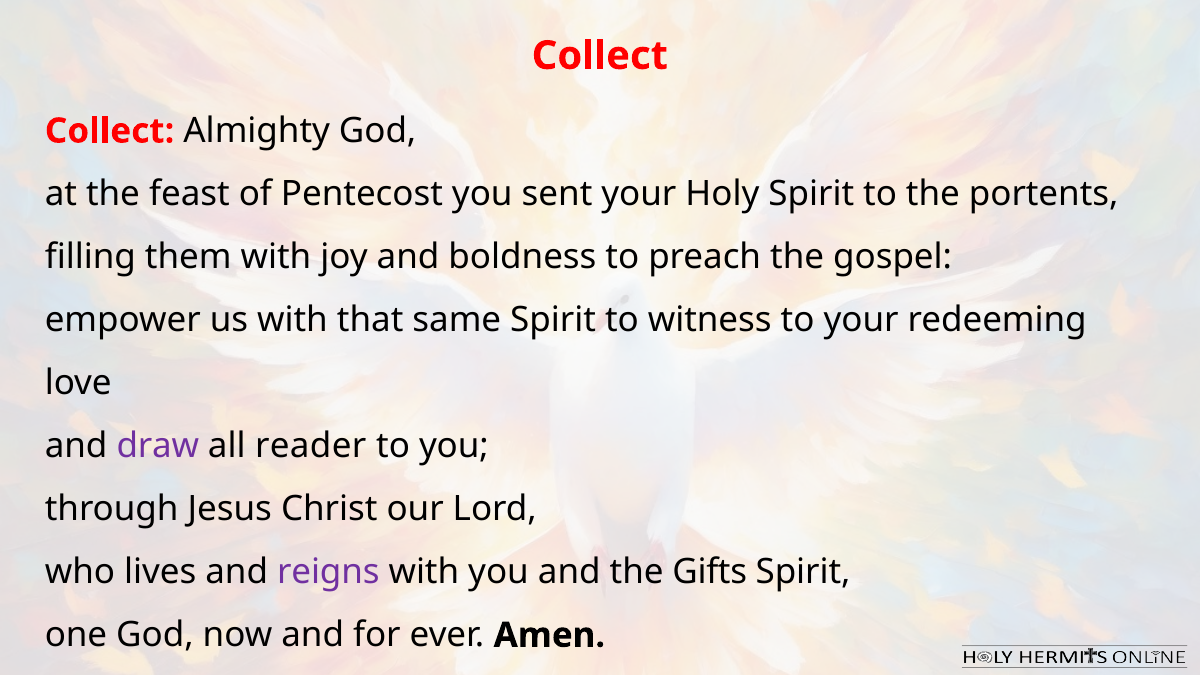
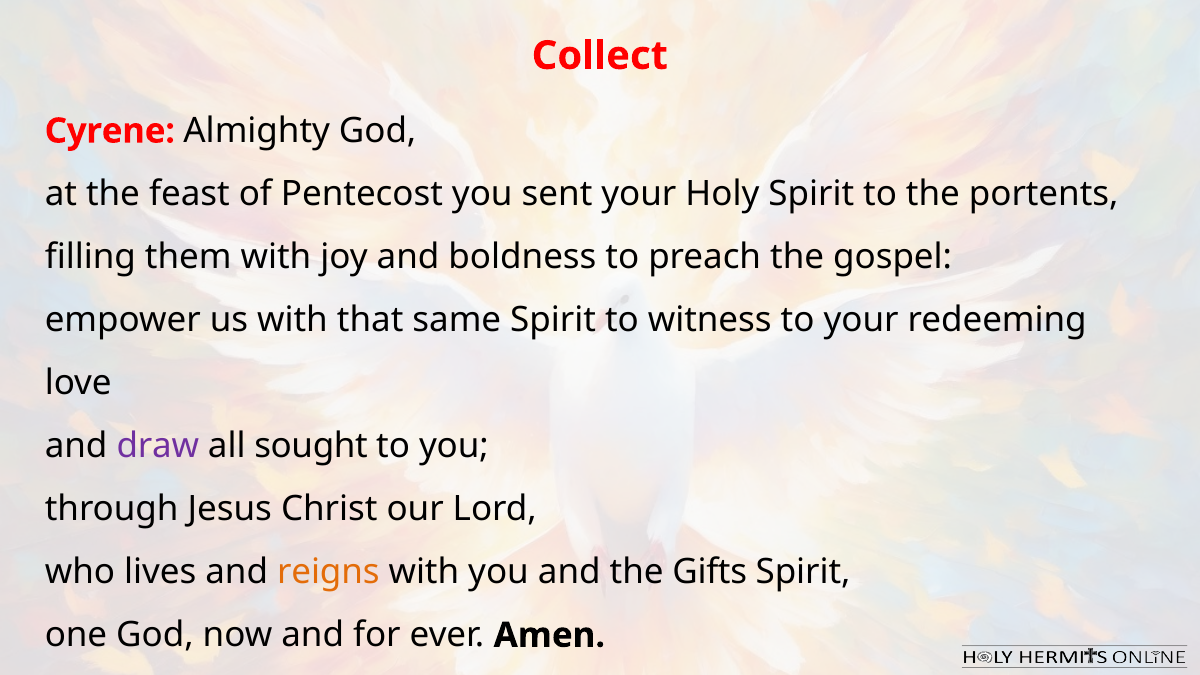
Collect: Collect -> Cyrene (110, 131)
reader: reader -> sought (311, 446)
reigns colour: purple -> orange (328, 572)
